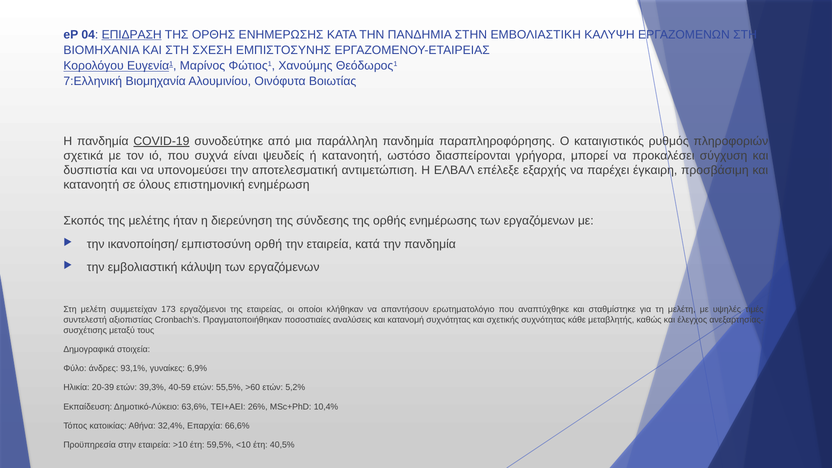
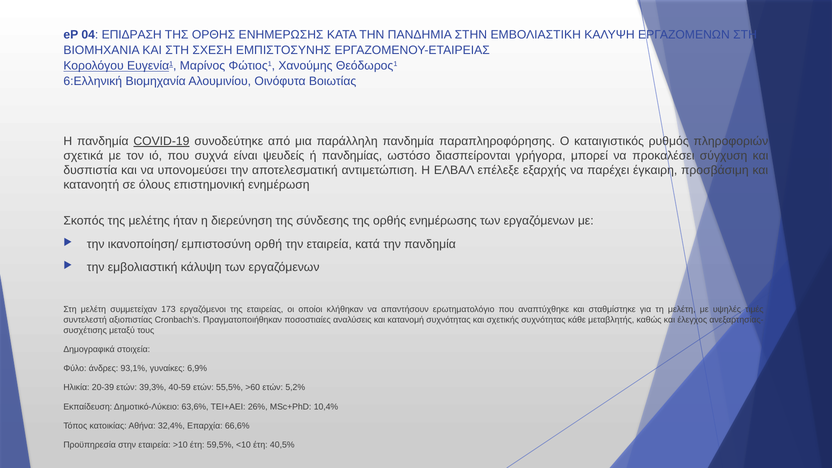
ΕΠΙΔΡΑΣΗ underline: present -> none (132, 35)
7:Ελληνική: 7:Ελληνική -> 6:Ελληνική (93, 81)
ή κατανοητή: κατανοητή -> πανδημίας (352, 156)
